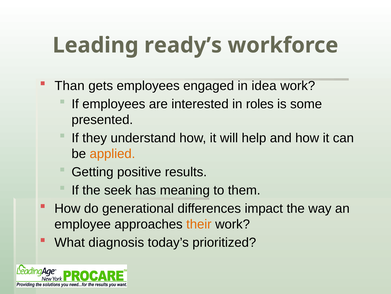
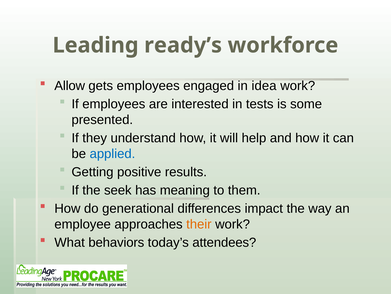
Than: Than -> Allow (70, 86)
roles: roles -> tests (260, 104)
applied colour: orange -> blue (112, 153)
diagnosis: diagnosis -> behaviors (116, 242)
prioritized: prioritized -> attendees (224, 242)
